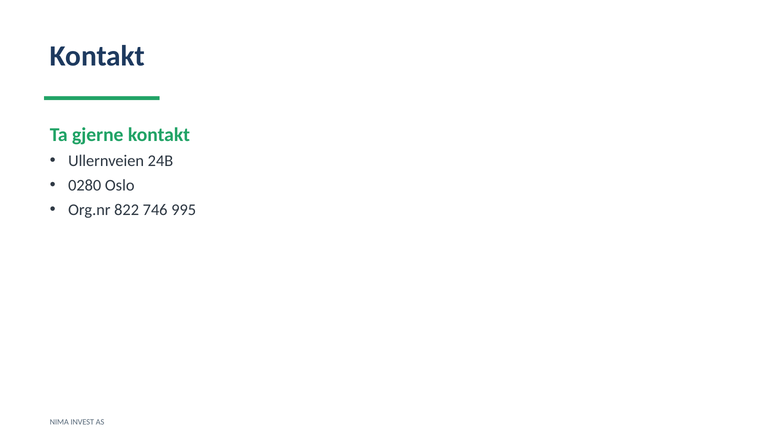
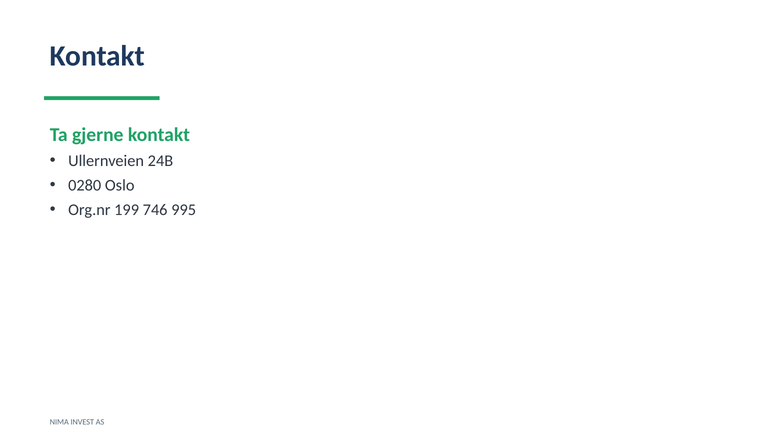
822: 822 -> 199 (127, 210)
